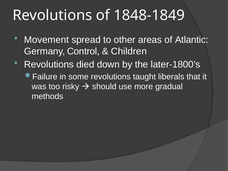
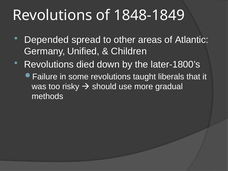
Movement: Movement -> Depended (47, 40)
Control: Control -> Unified (83, 51)
